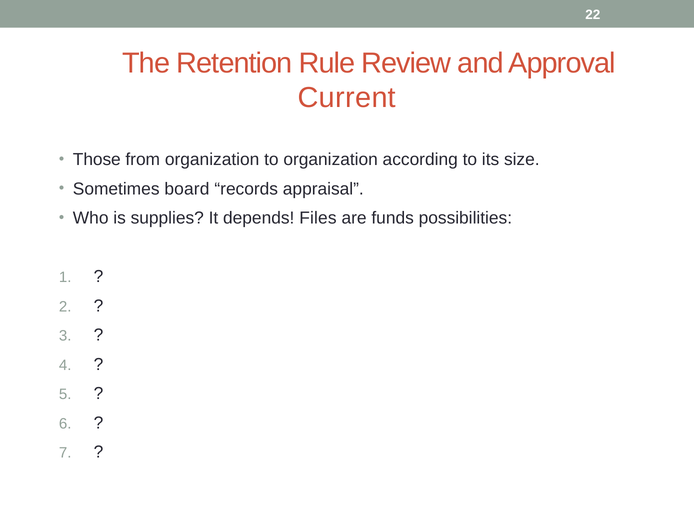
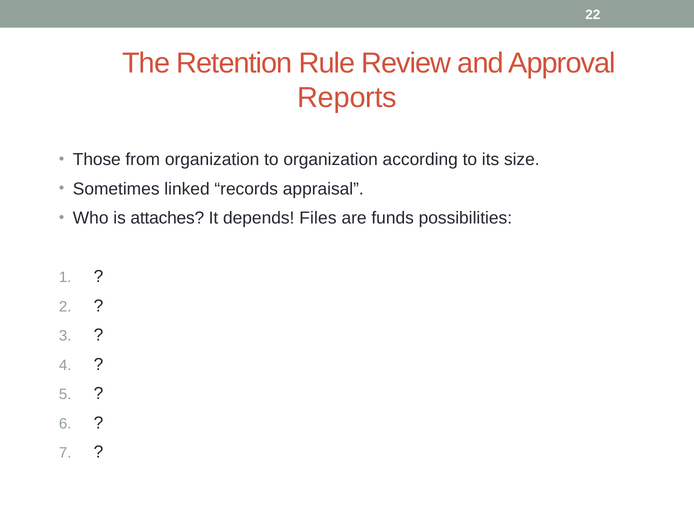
Current: Current -> Reports (347, 98)
board: board -> linked (187, 189)
supplies: supplies -> attaches (167, 218)
